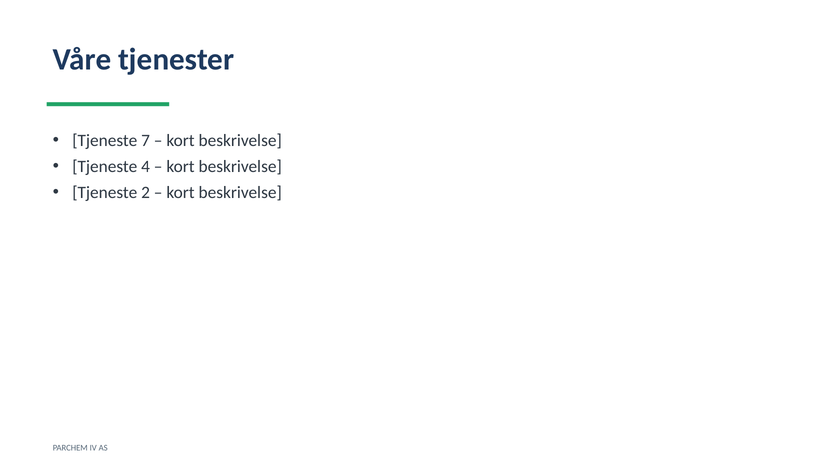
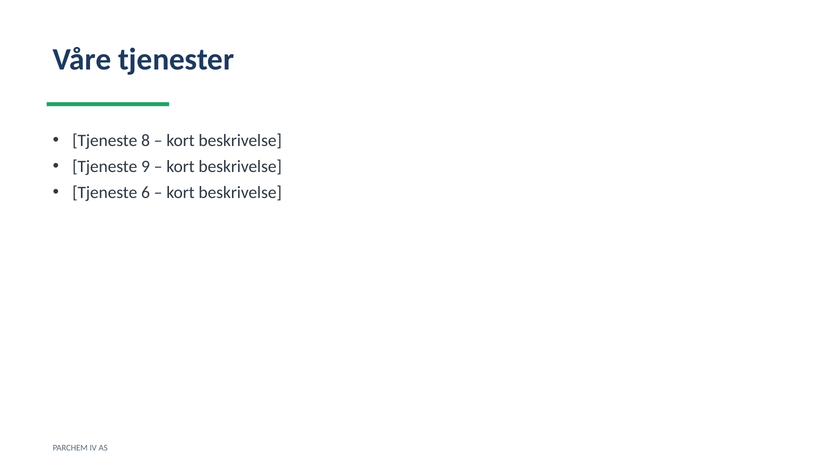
7: 7 -> 8 (146, 141)
4: 4 -> 9 (146, 167)
2: 2 -> 6 (146, 192)
